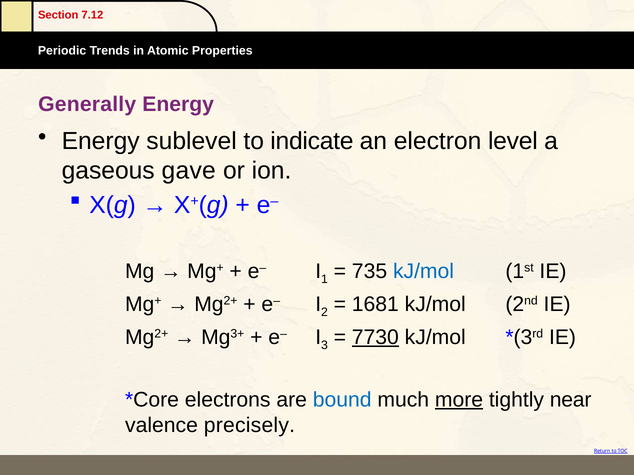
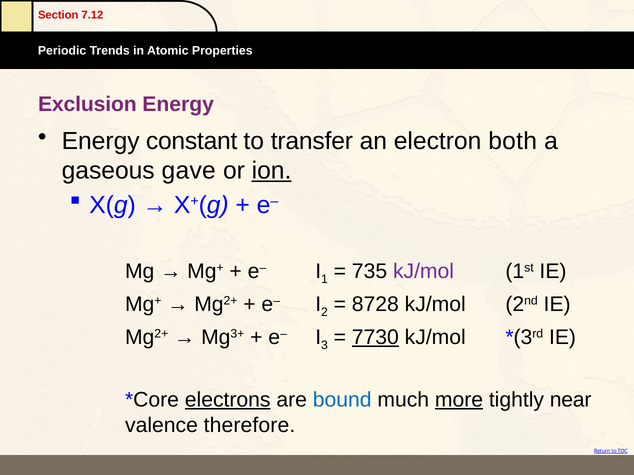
Generally: Generally -> Exclusion (87, 104)
sublevel: sublevel -> constant (192, 141)
indicate: indicate -> transfer (312, 141)
level: level -> both (513, 141)
ion underline: none -> present (272, 171)
kJ/mol colour: blue -> purple (424, 271)
1681: 1681 -> 8728 (375, 304)
electrons underline: none -> present (228, 400)
precisely: precisely -> therefore (249, 426)
